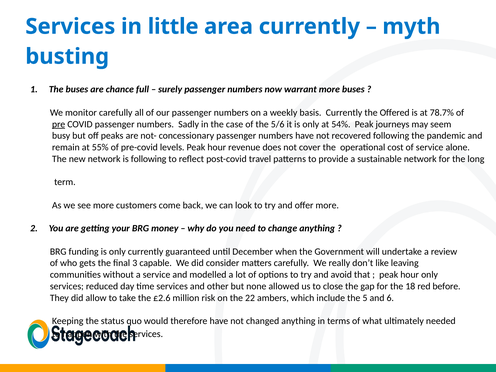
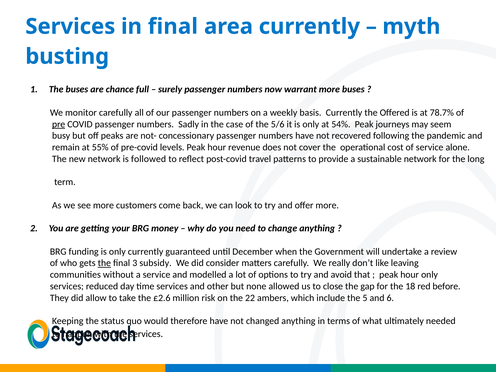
in little: little -> final (173, 27)
is following: following -> followed (149, 159)
the underline: none -> present (104, 263)
capable: capable -> subsidy (156, 263)
